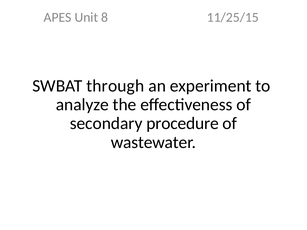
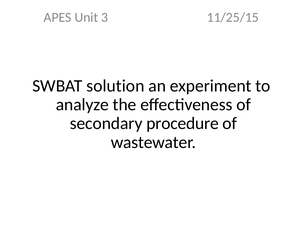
8: 8 -> 3 (105, 17)
through: through -> solution (115, 86)
